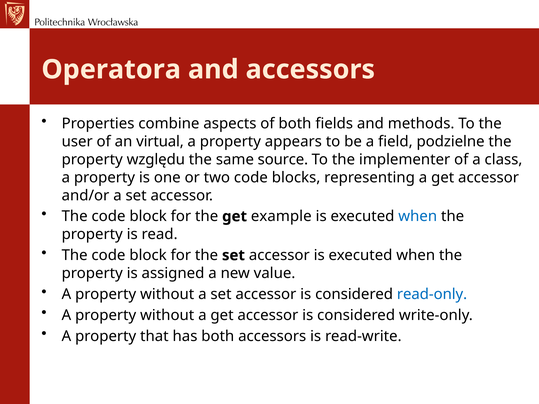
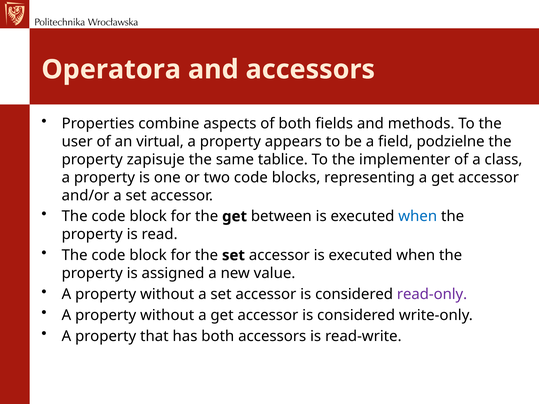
względu: względu -> zapisuje (156, 160)
source: source -> tablice (283, 160)
example: example -> between (281, 216)
read-only colour: blue -> purple (432, 294)
